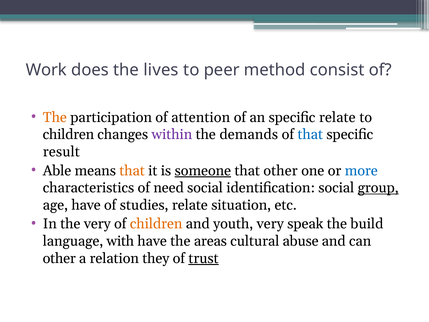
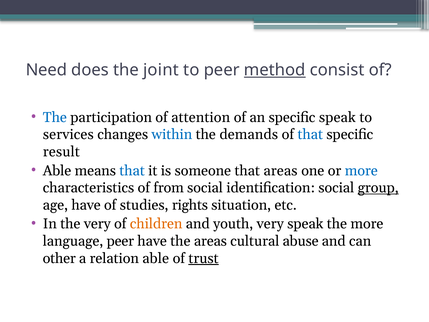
Work: Work -> Need (46, 70)
lives: lives -> joint (161, 70)
method underline: none -> present (275, 70)
The colour: orange -> blue (55, 117)
specific relate: relate -> speak (337, 117)
children: children -> services (68, 134)
within colour: purple -> blue (172, 134)
that colour: orange -> blue (132, 170)
someone underline: present -> none (203, 170)
that other: other -> areas (281, 170)
need: need -> from (169, 188)
studies relate: relate -> rights (190, 205)
the build: build -> more (367, 224)
language with: with -> peer (120, 241)
relation they: they -> able (156, 258)
